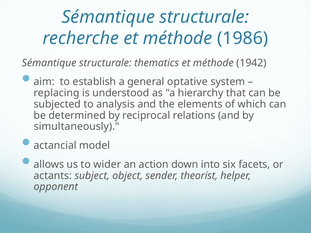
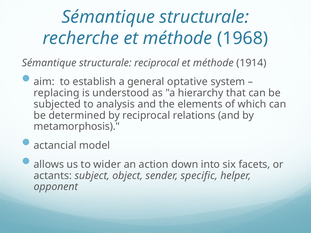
1986: 1986 -> 1968 (243, 38)
structurale thematics: thematics -> reciprocal (157, 63)
1942: 1942 -> 1914 (251, 63)
simultaneously: simultaneously -> metamorphosis (77, 127)
theorist: theorist -> specific (199, 176)
